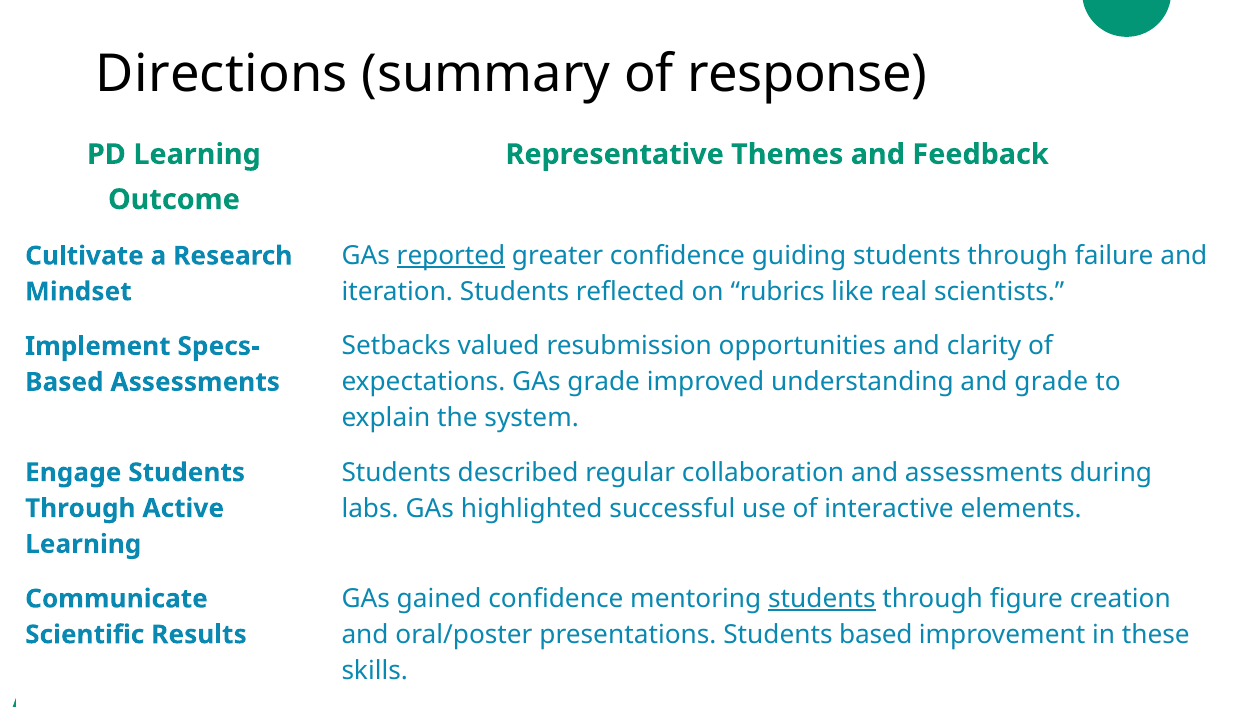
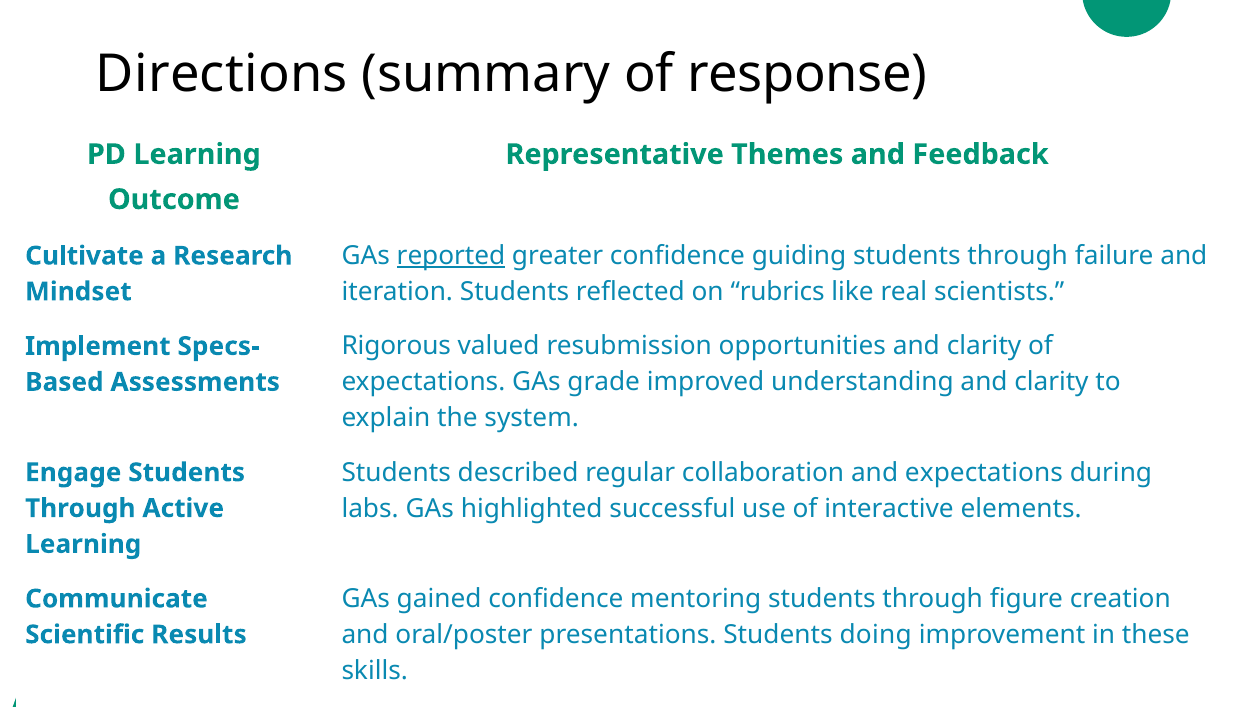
Setbacks: Setbacks -> Rigorous (396, 347)
understanding and grade: grade -> clarity (1051, 382)
and assessments: assessments -> expectations (984, 473)
students underline: present -> none (822, 599)
Students based: based -> doing (876, 635)
